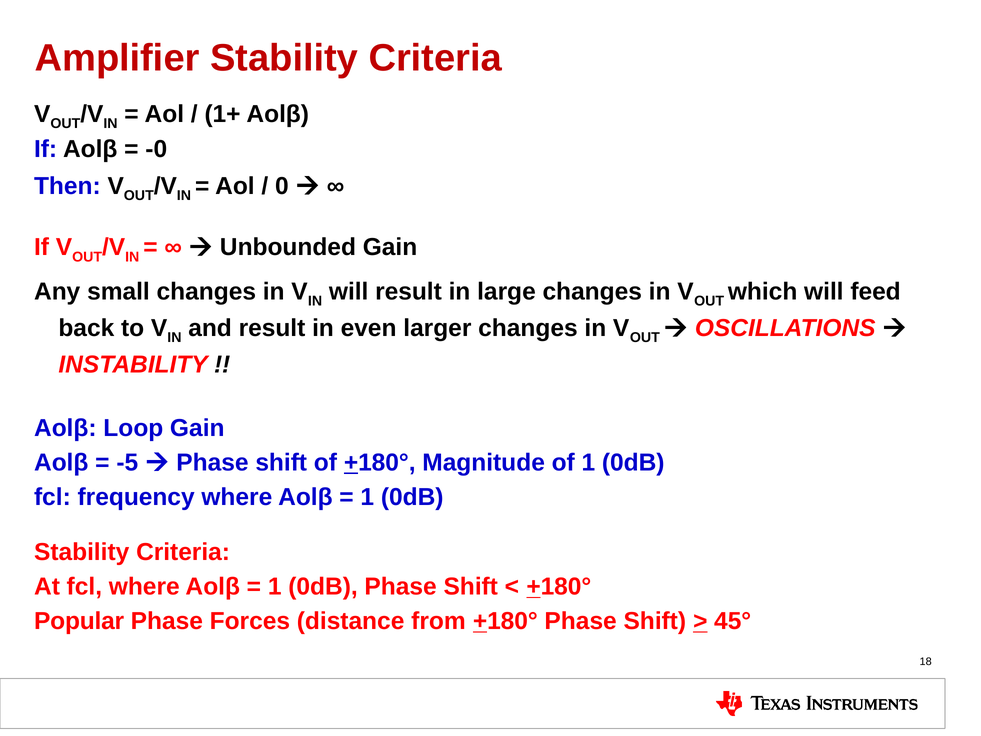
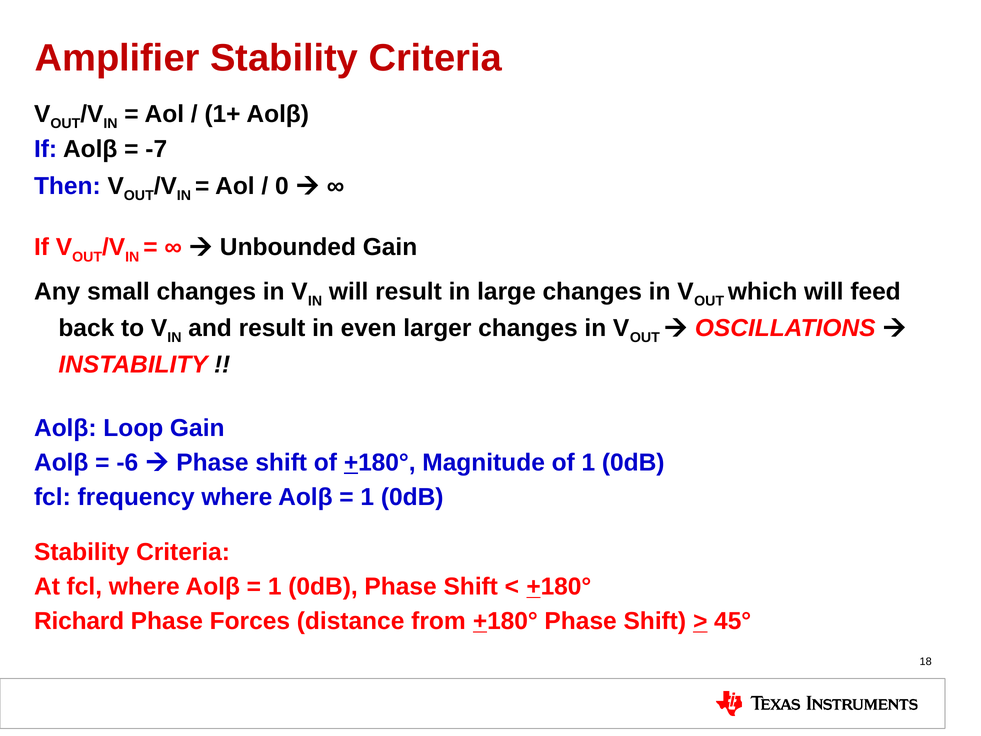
-0: -0 -> -7 (156, 149)
-5: -5 -> -6 (127, 462)
Popular: Popular -> Richard (79, 621)
